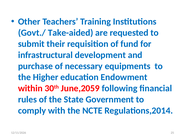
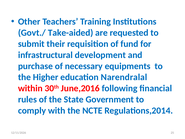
Endowment: Endowment -> Narendralal (124, 77)
June,2059: June,2059 -> June,2016 (80, 88)
